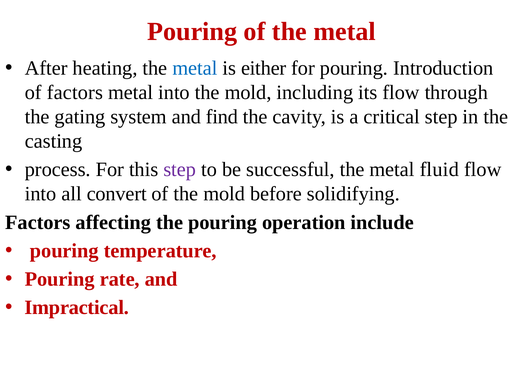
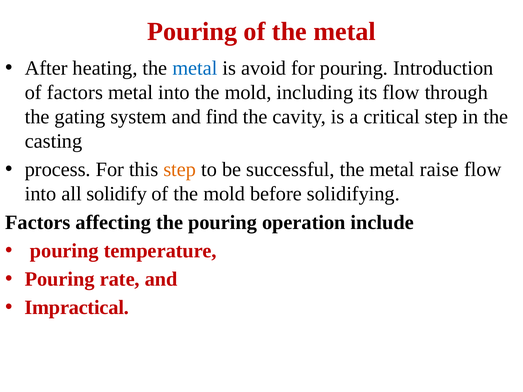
either: either -> avoid (264, 68)
step colour: purple -> orange (180, 170)
fluid: fluid -> raise (439, 170)
convert: convert -> solidify (117, 194)
